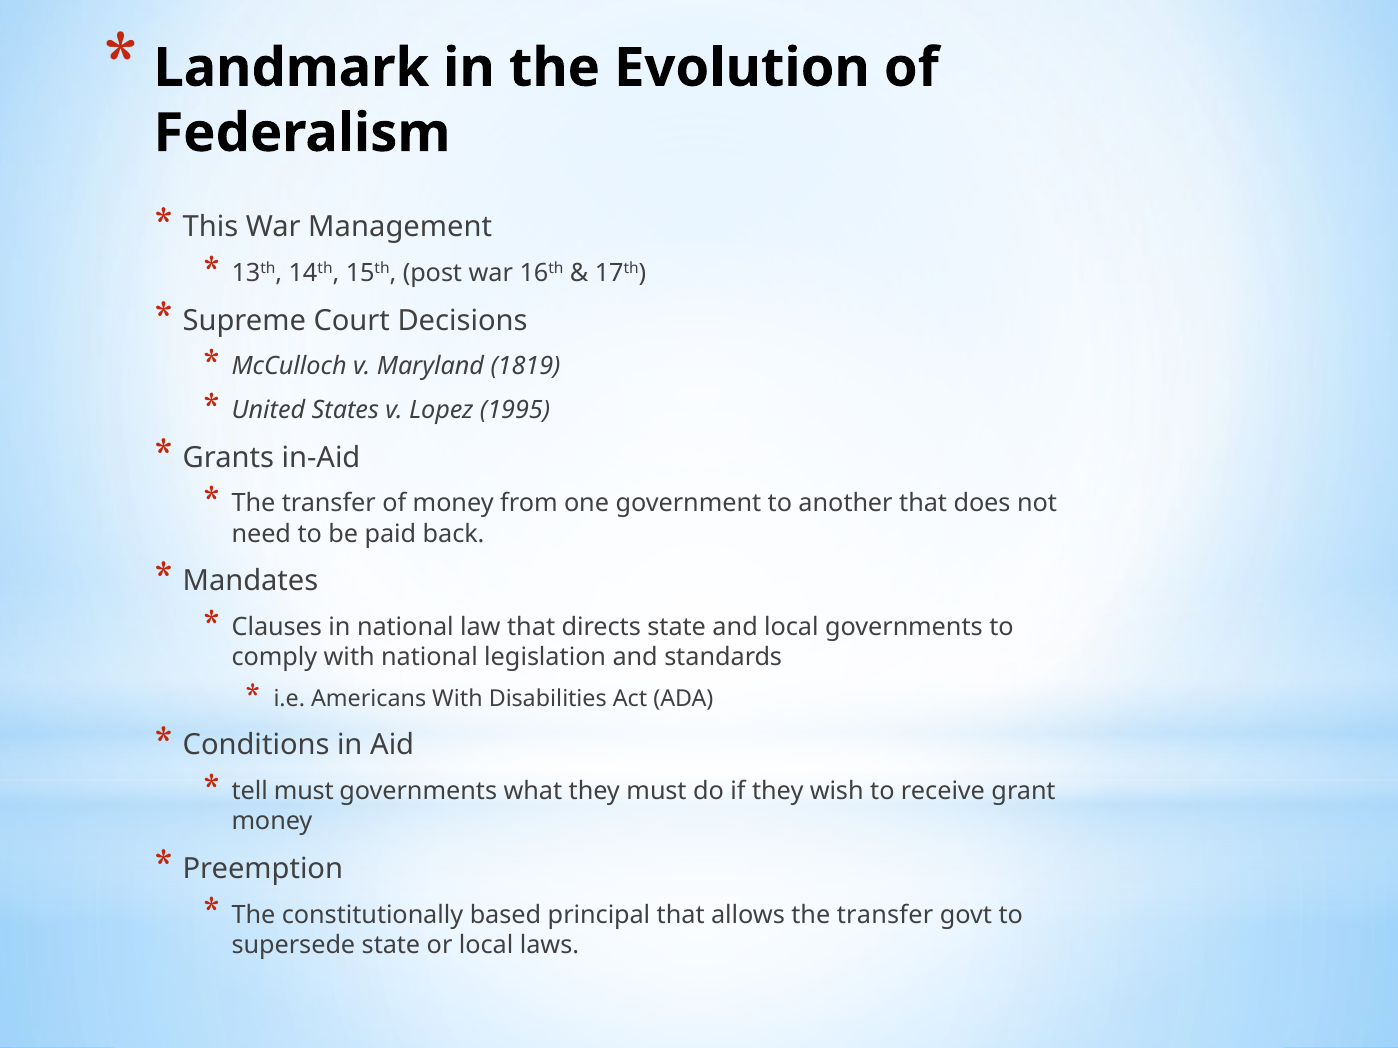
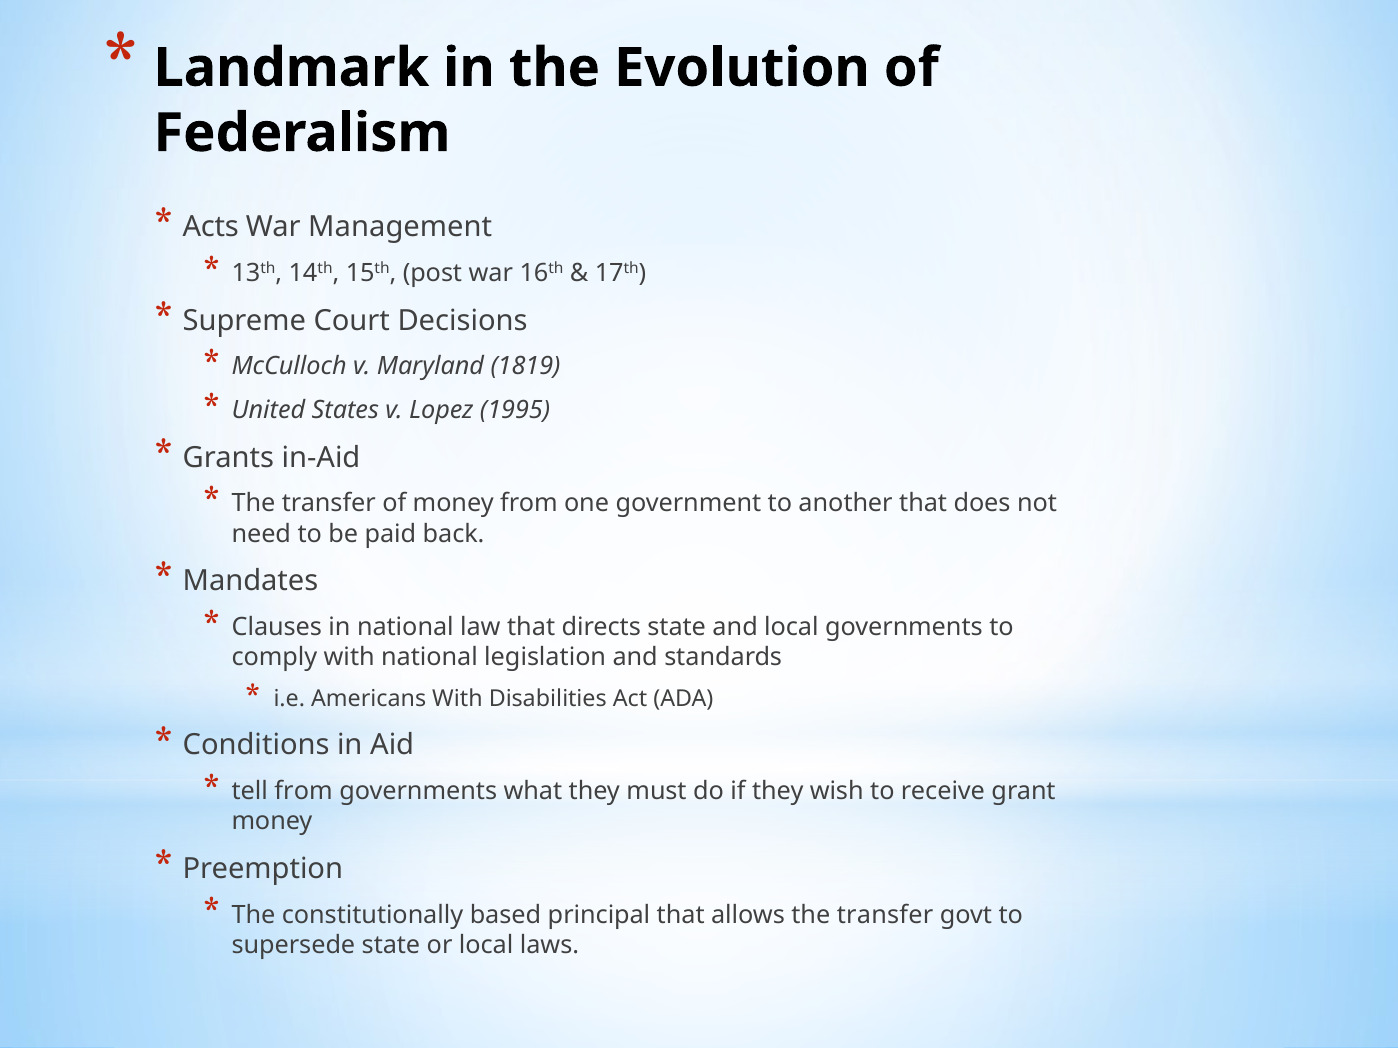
This: This -> Acts (211, 227)
tell must: must -> from (304, 792)
